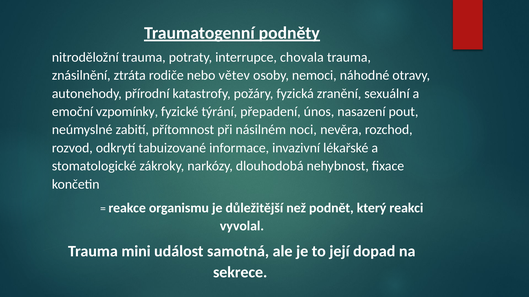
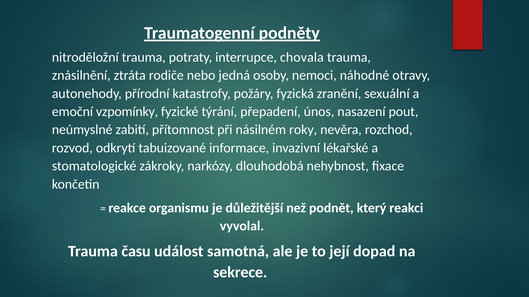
větev: větev -> jedná (234, 76)
noci: noci -> roky (303, 130)
mini: mini -> času (136, 252)
